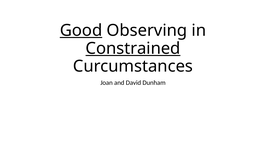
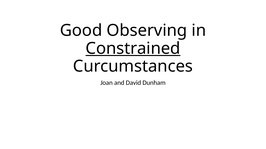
Good underline: present -> none (81, 31)
